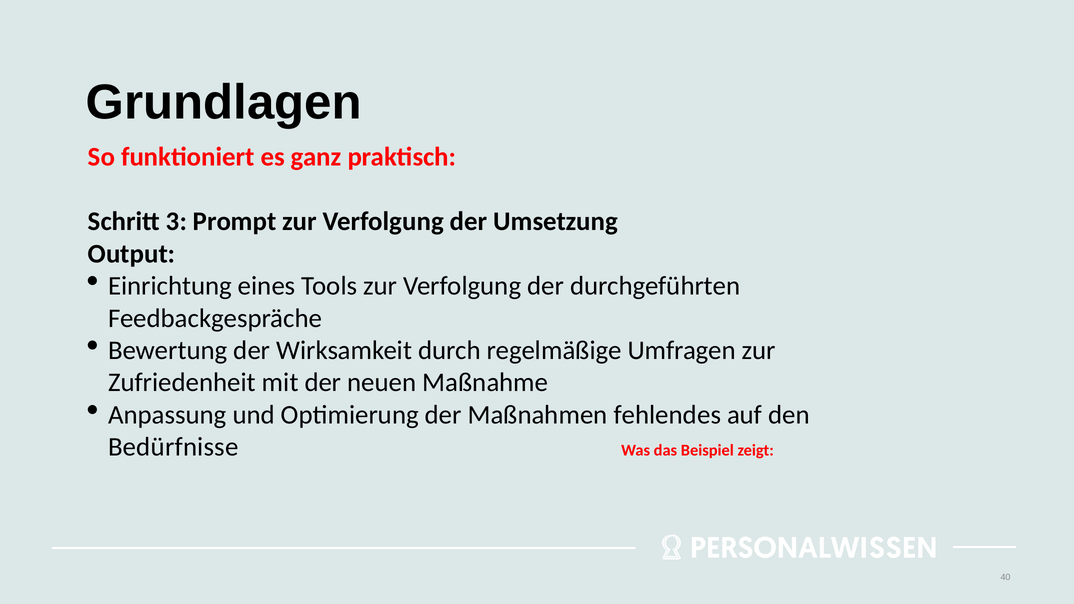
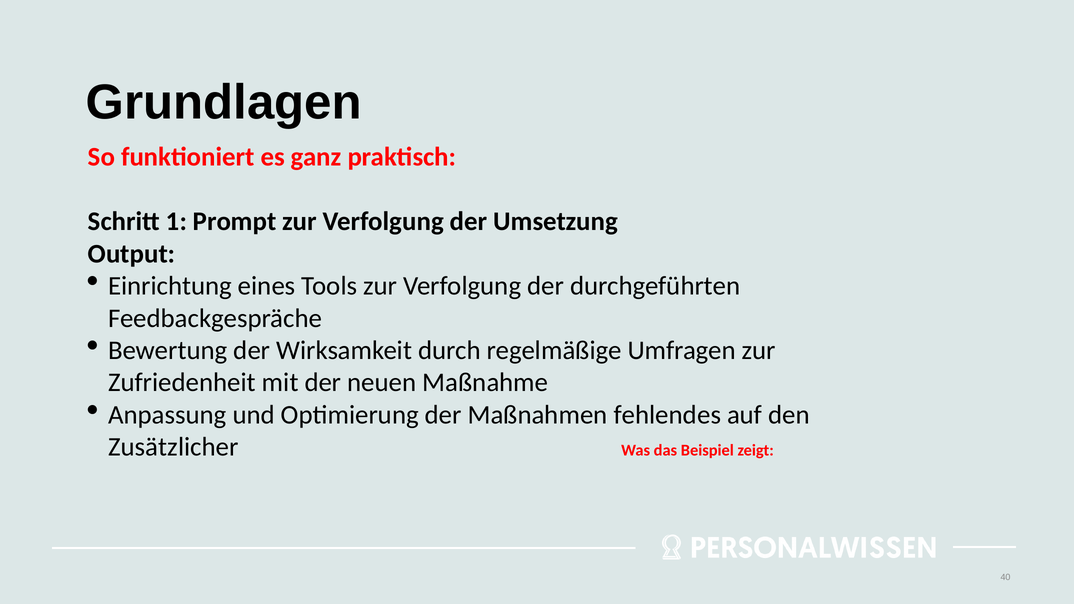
3: 3 -> 1 (176, 222)
Bedürfnisse: Bedürfnisse -> Zusätzlicher (173, 447)
